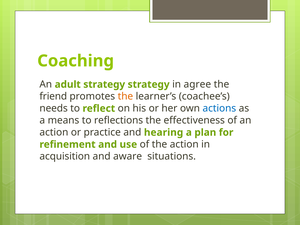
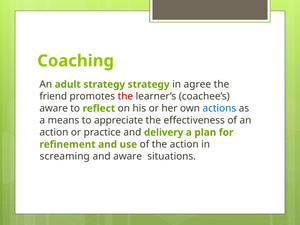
the colour: orange -> red (125, 96)
needs: needs -> aware (54, 108)
reflections: reflections -> appreciate (119, 120)
hearing: hearing -> delivery (164, 132)
acquisition: acquisition -> screaming (65, 156)
